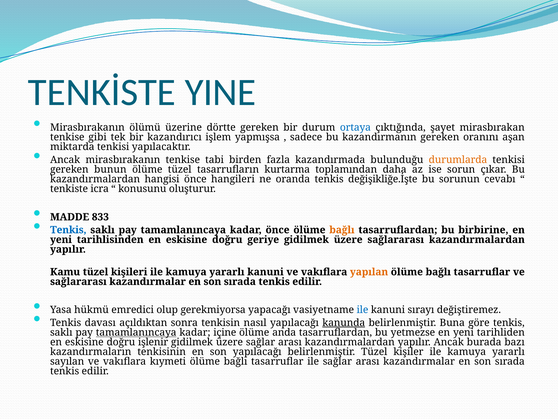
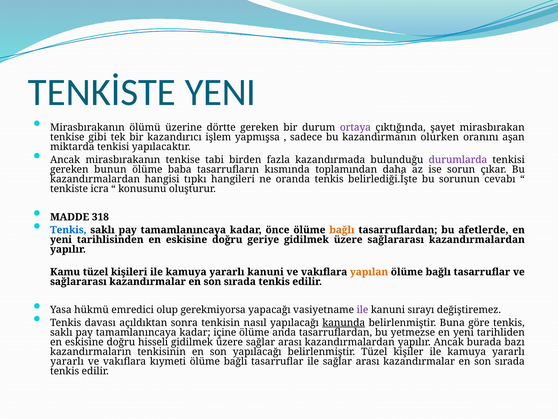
TENKİSTE YINE: YINE -> YENI (220, 92)
ortaya colour: blue -> purple (355, 127)
kazandırmanın gereken: gereken -> olurken (440, 137)
durumlarda colour: orange -> purple (458, 159)
ölüme tüzel: tüzel -> baba (180, 169)
kurtarma: kurtarma -> kısmında (287, 169)
hangisi önce: önce -> tıpkı (195, 179)
değişikliğe.İşte: değişikliğe.İşte -> belirlediği.İşte (383, 179)
833: 833 -> 318 (100, 217)
birbirine: birbirine -> afetlerde (483, 230)
ile colour: blue -> purple (362, 310)
tamamlanıncaya underline: present -> none (136, 332)
işlenir: işlenir -> hisseli (153, 342)
sayılan: sayılan -> yararlı (67, 361)
